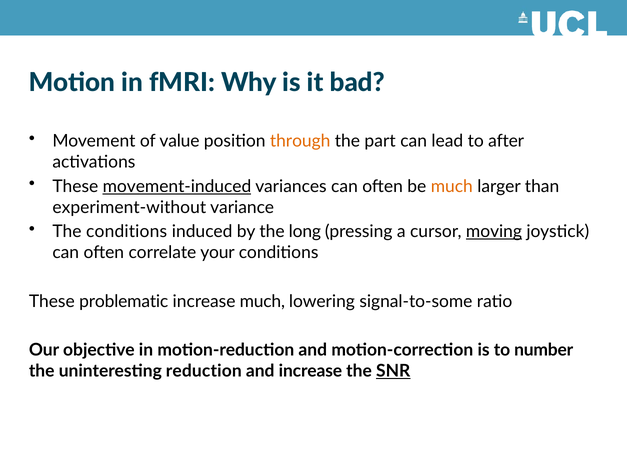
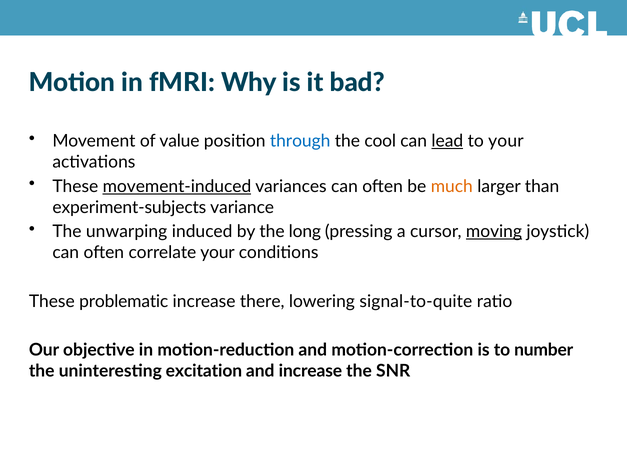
through colour: orange -> blue (300, 141)
part: part -> cool (380, 141)
lead underline: none -> present (447, 141)
to after: after -> your (506, 141)
experiment-without: experiment-without -> experiment-subjects (129, 207)
The conditions: conditions -> unwarping (127, 232)
increase much: much -> there (262, 301)
signal-to-some: signal-to-some -> signal-to-quite (416, 301)
reduction: reduction -> excitation (204, 371)
SNR underline: present -> none (393, 371)
